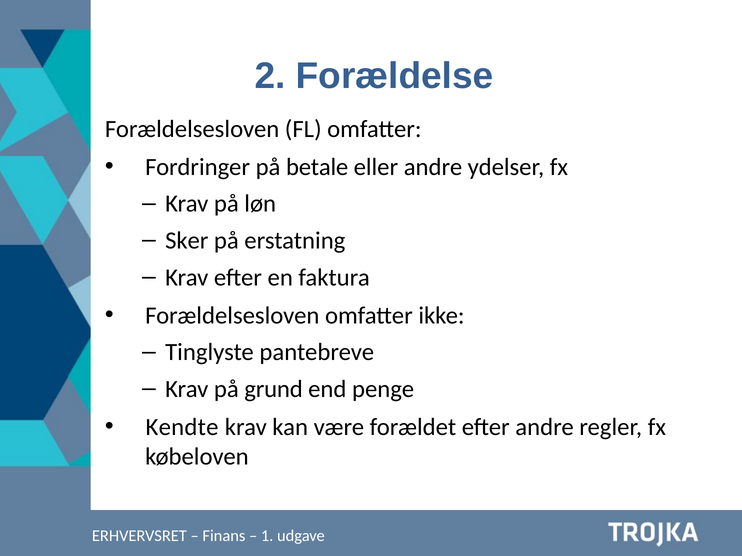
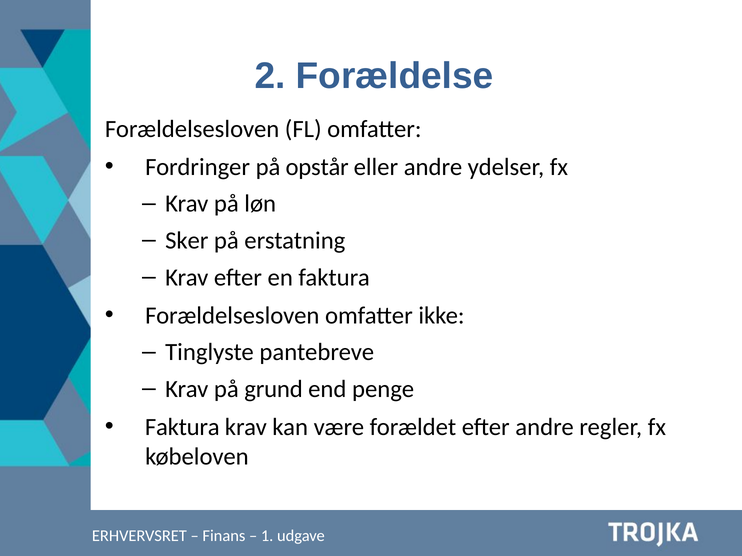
betale: betale -> opstår (317, 167)
Kendte: Kendte -> Faktura (182, 427)
